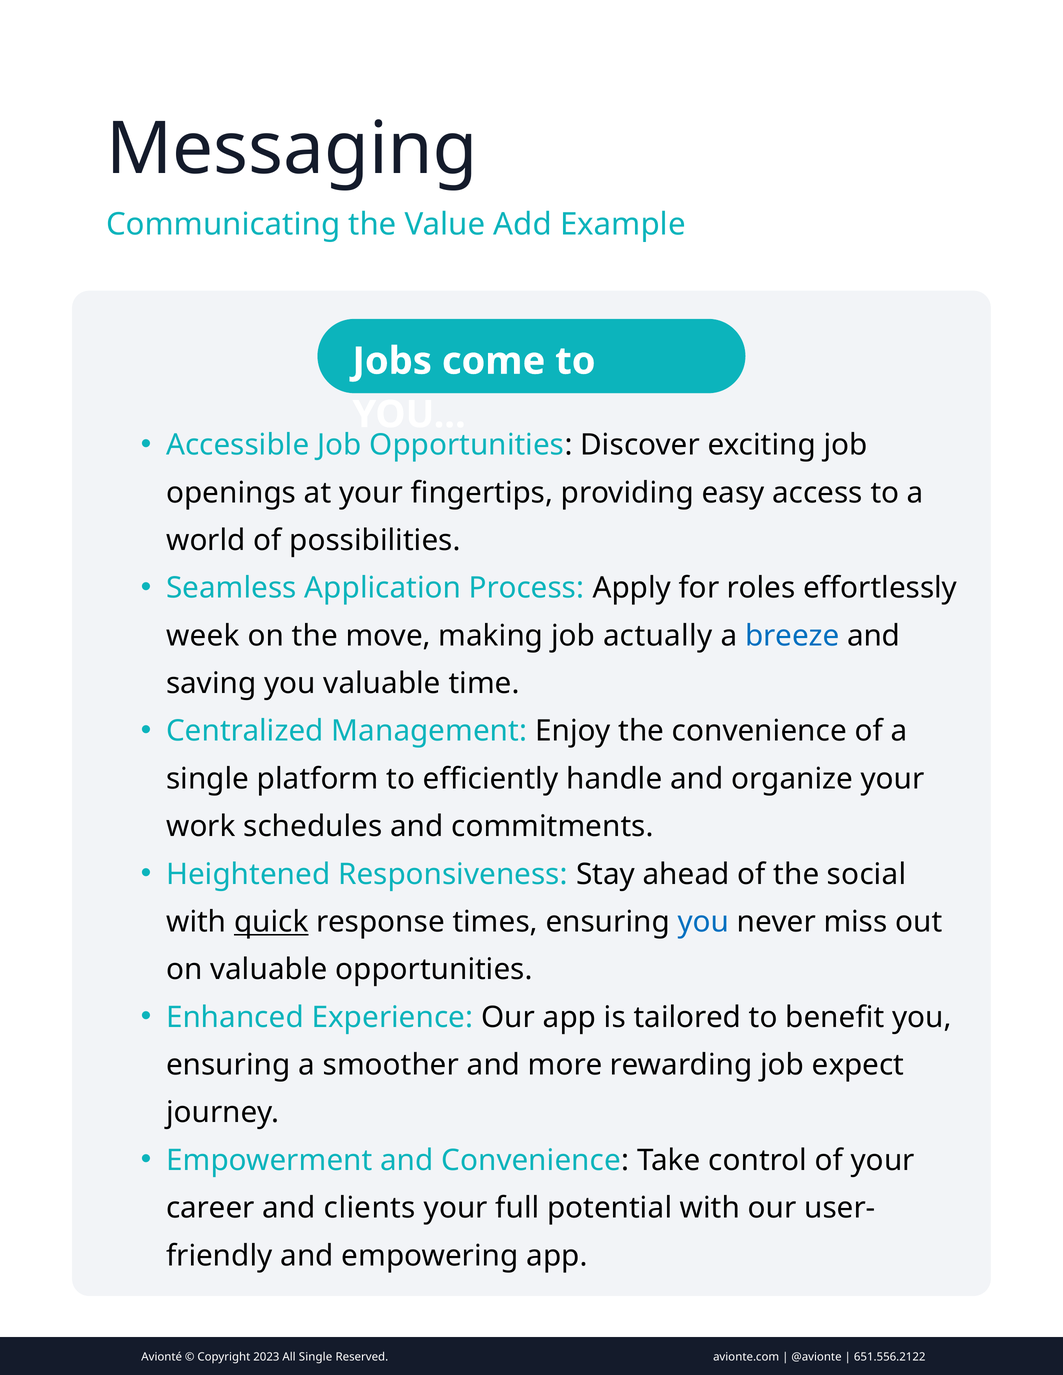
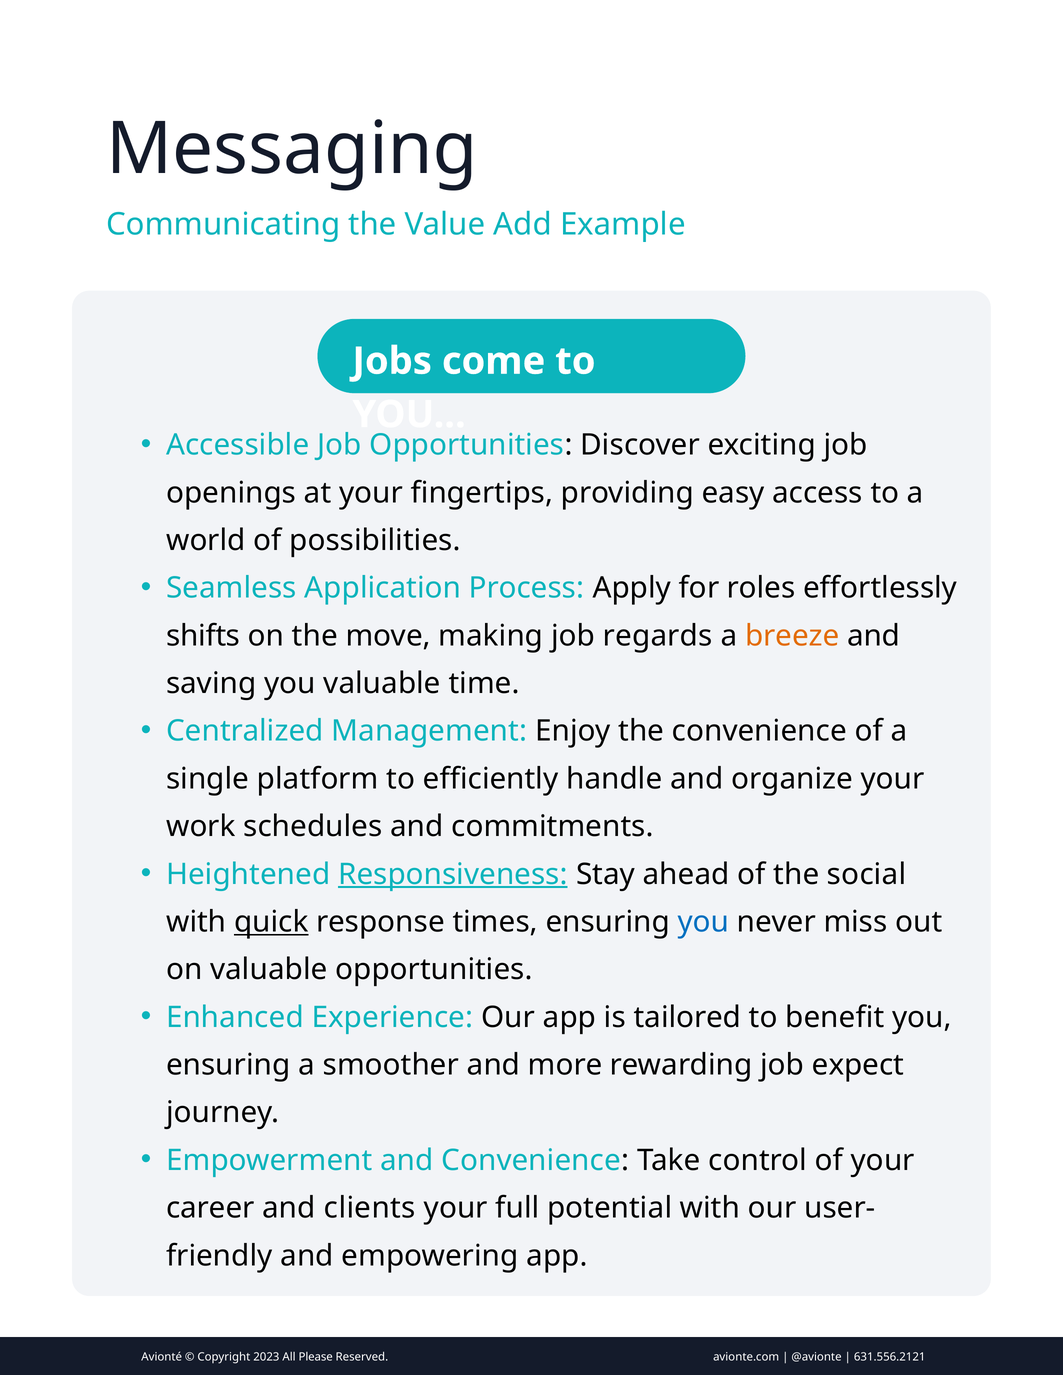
week: week -> shifts (203, 636)
actually: actually -> regards (658, 636)
breeze colour: blue -> orange (792, 636)
Responsiveness underline: none -> present (453, 875)
All Single: Single -> Please (316, 1357)
651.556.2122: 651.556.2122 -> 631.556.2121 (890, 1357)
